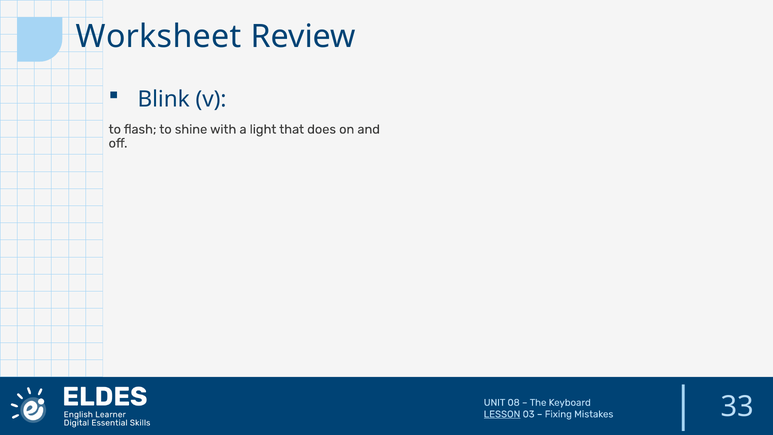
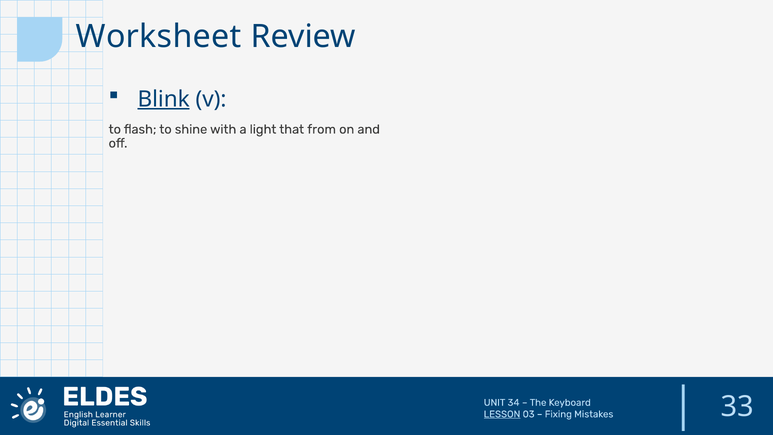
Blink underline: none -> present (164, 99)
does: does -> from (322, 129)
08: 08 -> 34 (514, 402)
